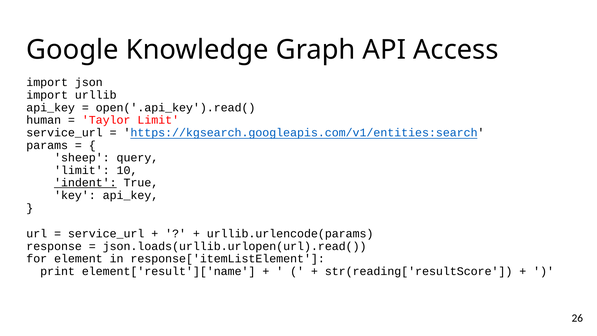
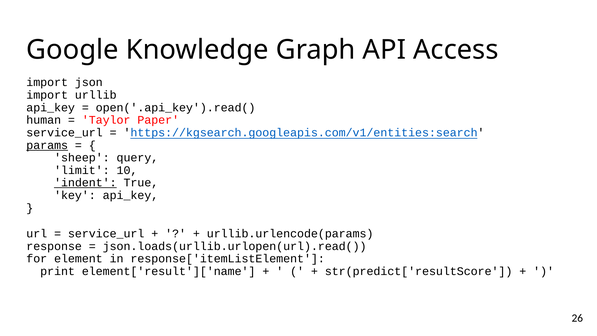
Taylor Limit: Limit -> Paper (158, 120)
params underline: none -> present (47, 145)
str(reading['resultScore: str(reading['resultScore -> str(predict['resultScore (419, 271)
